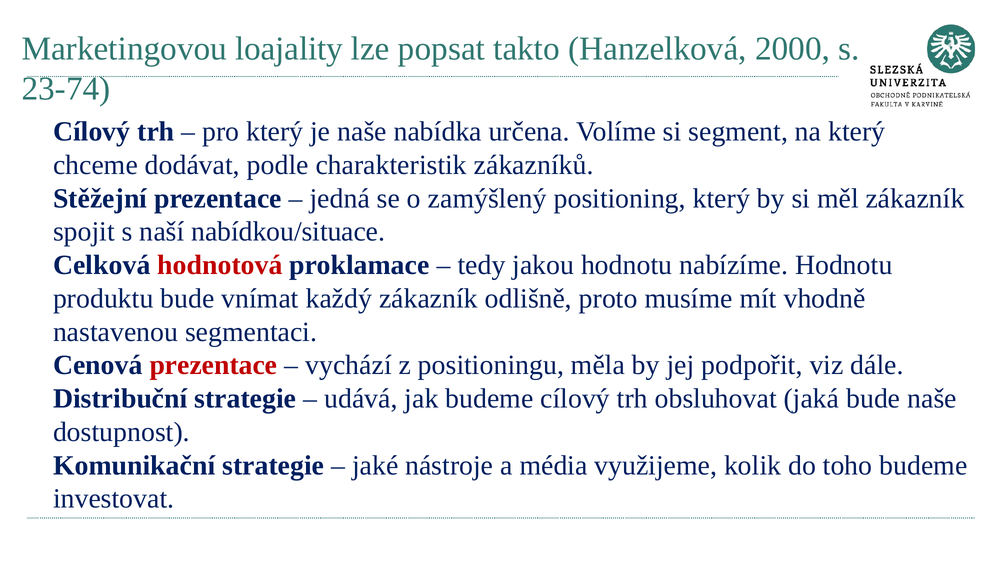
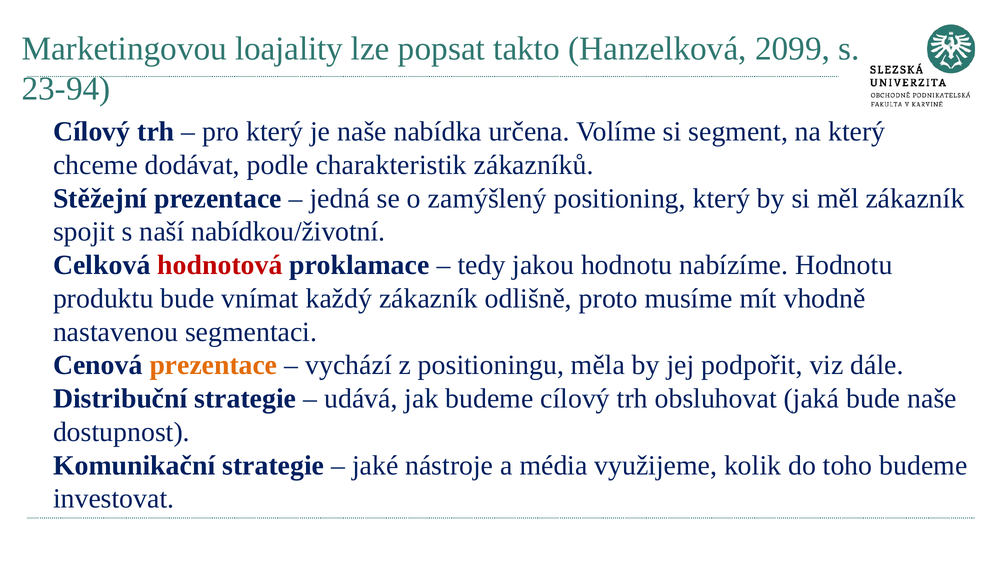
2000: 2000 -> 2099 (793, 49)
23-74: 23-74 -> 23-94 (66, 89)
nabídkou/situace: nabídkou/situace -> nabídkou/životní (288, 232)
prezentace colour: red -> orange (213, 365)
